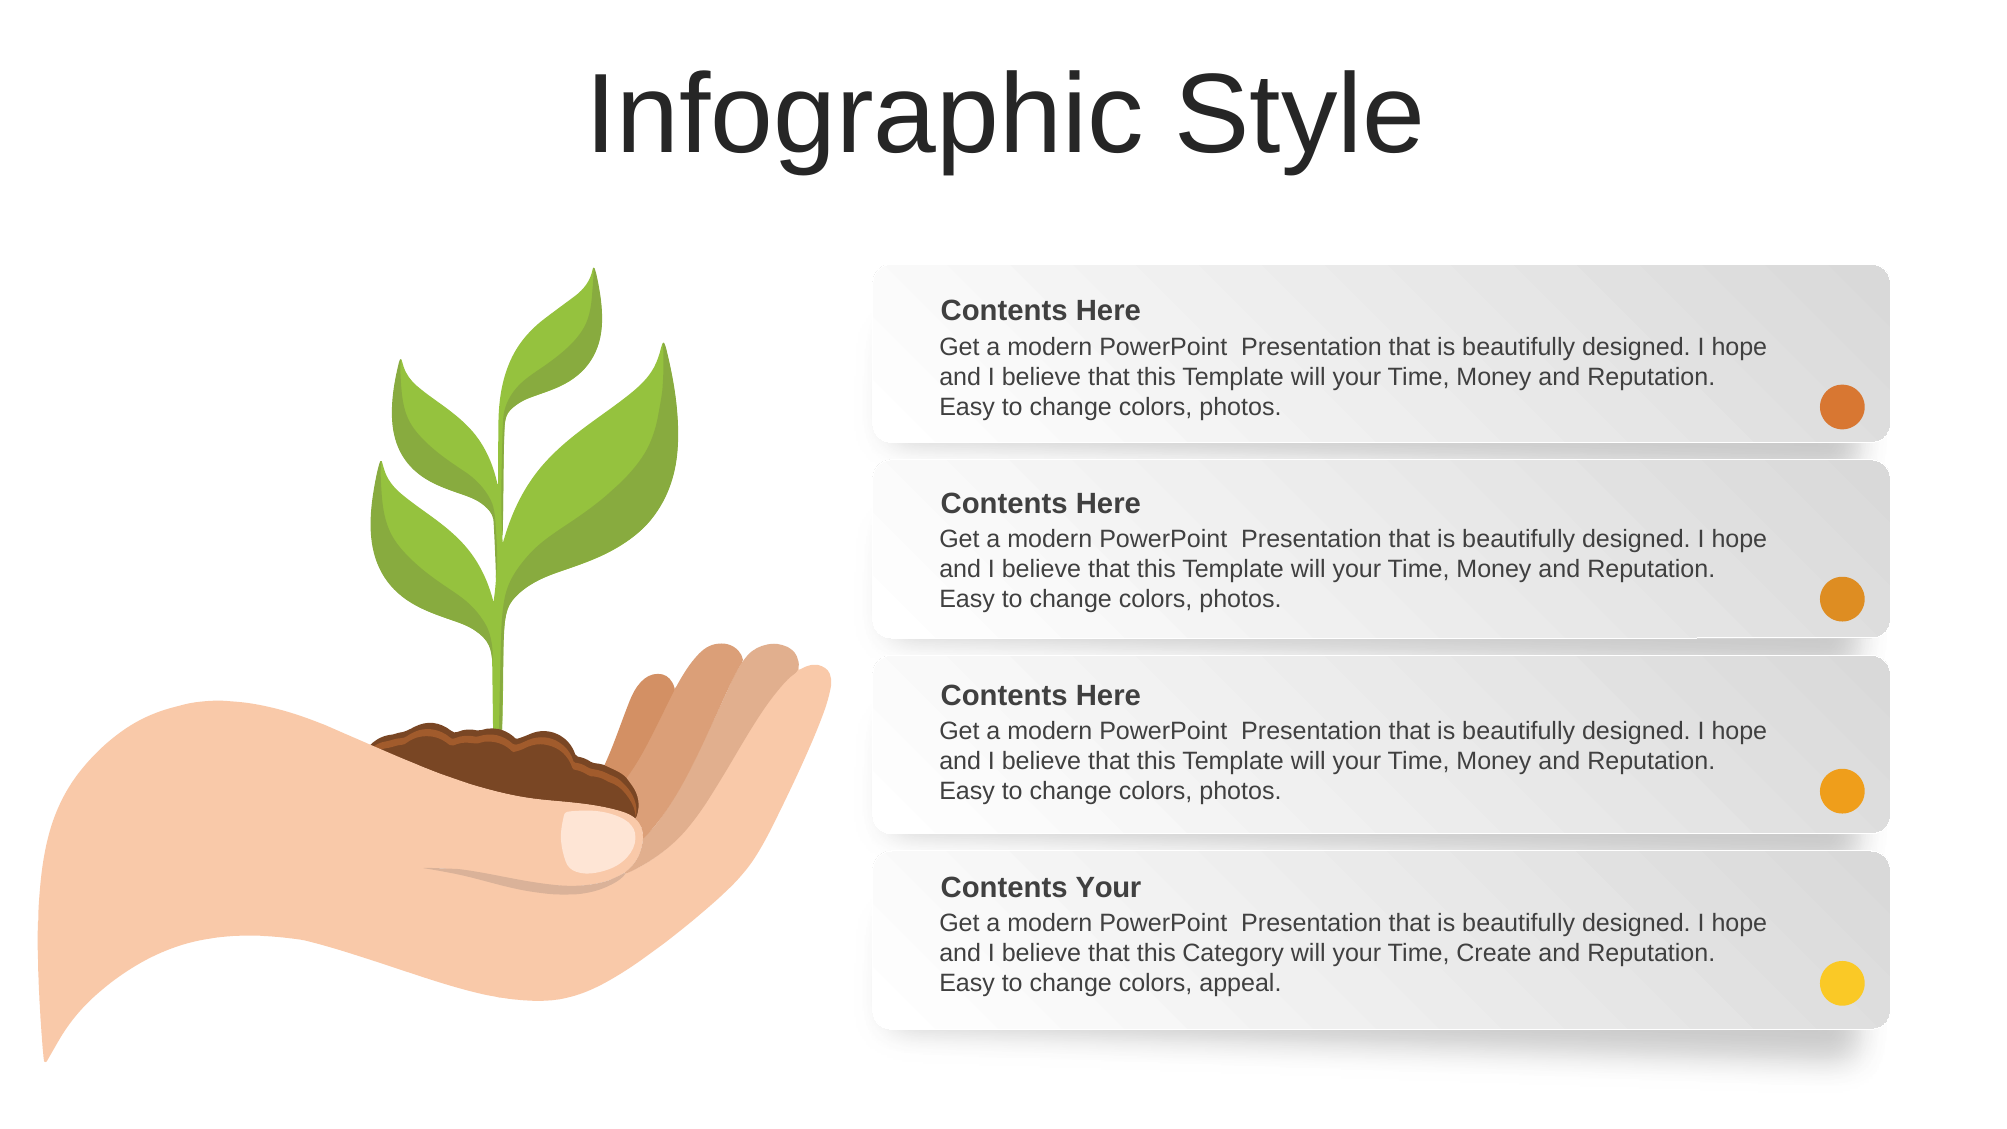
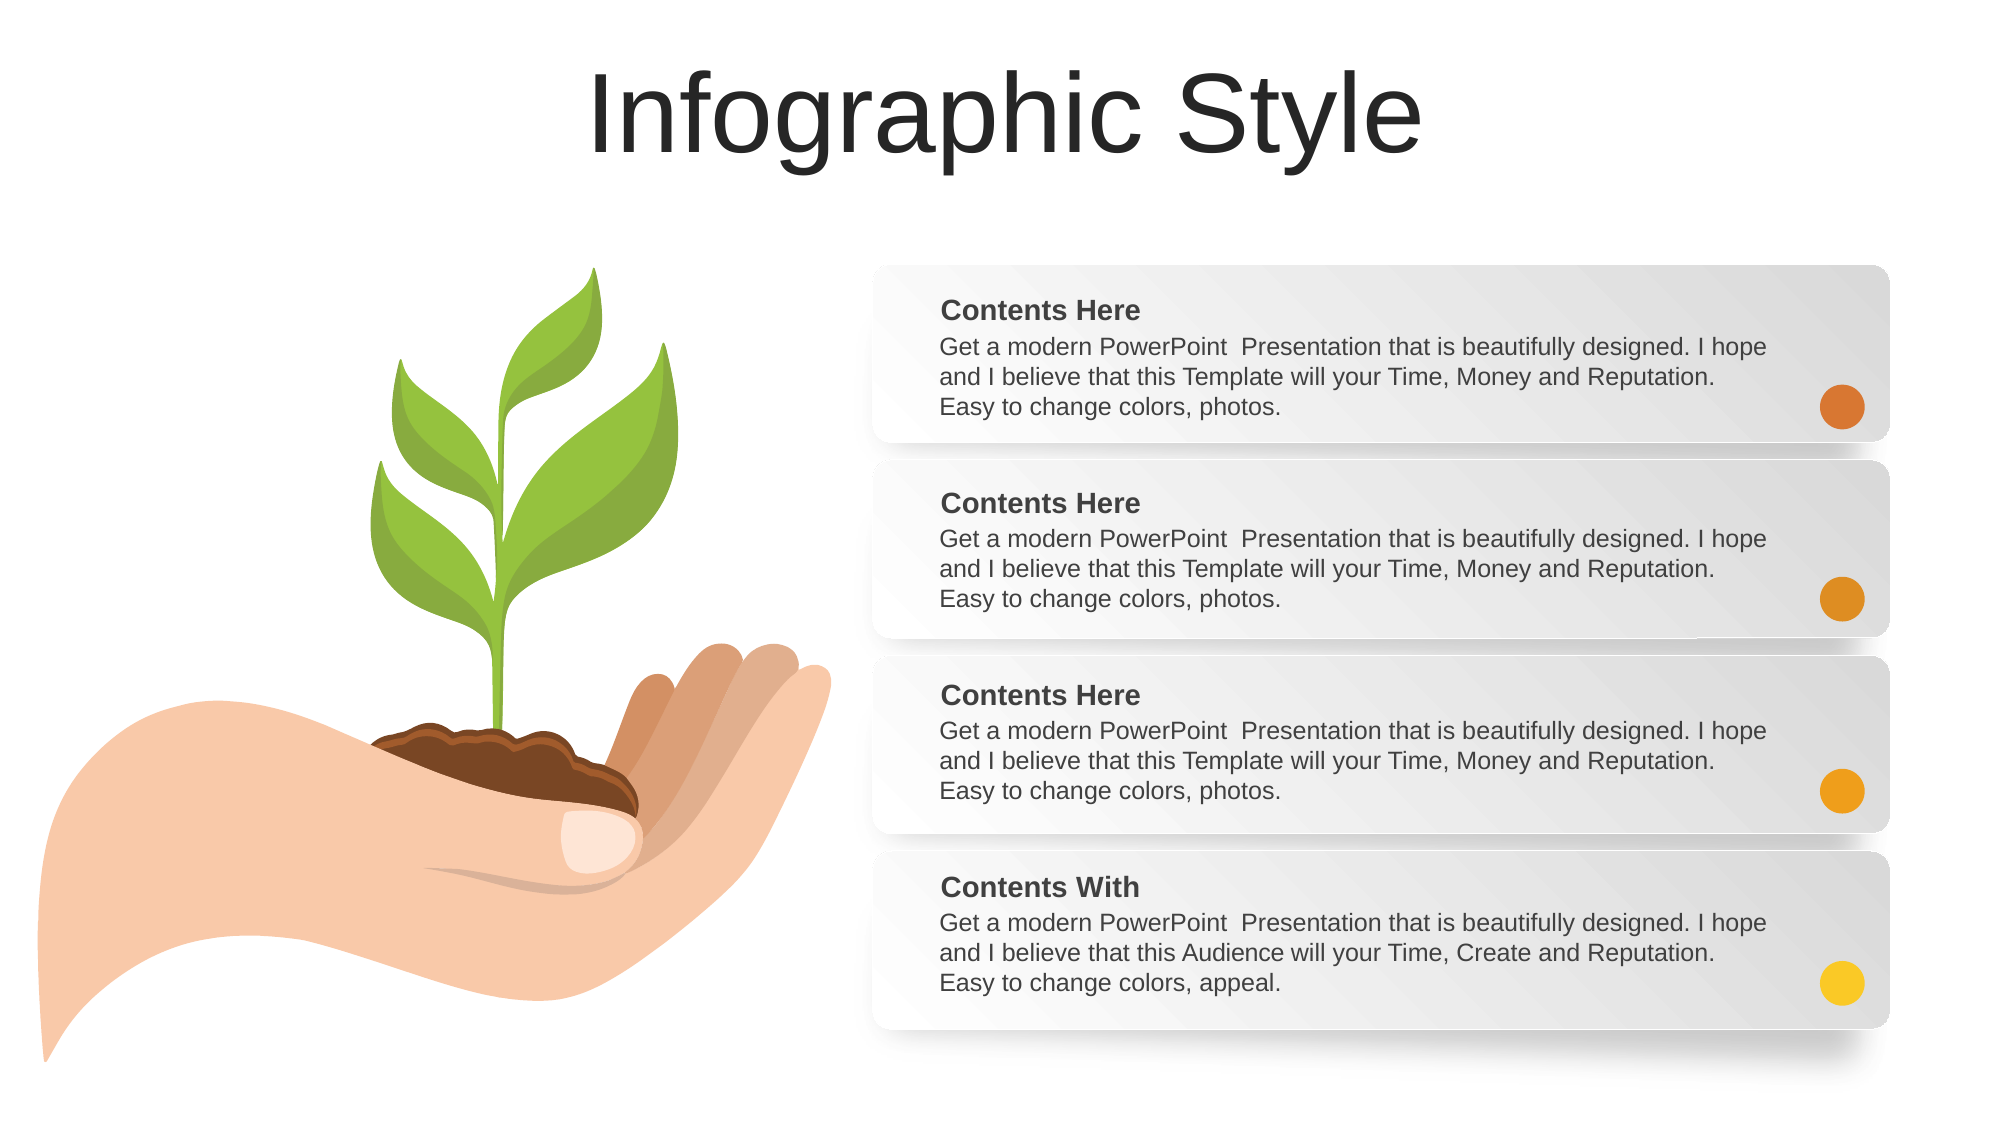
Contents Your: Your -> With (1108, 888)
Category: Category -> Audience (1233, 954)
